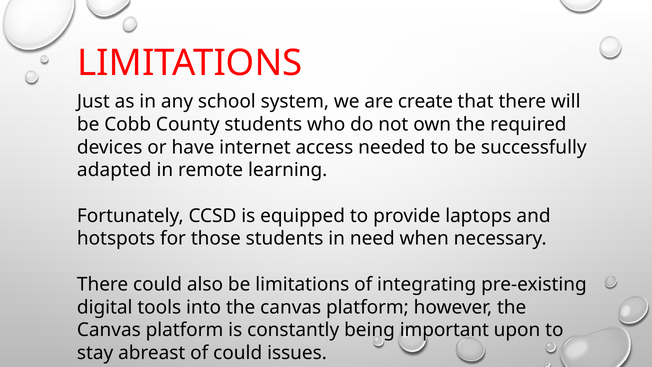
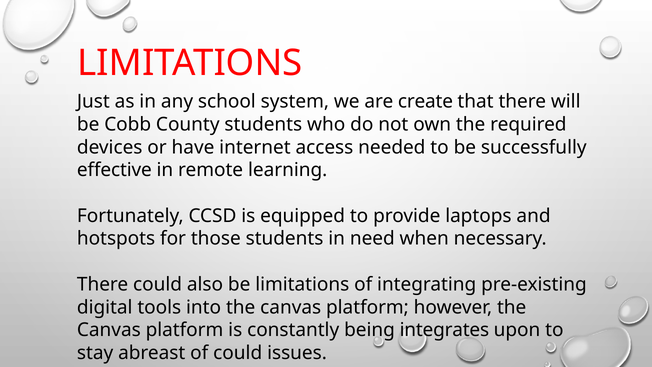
adapted: adapted -> effective (114, 170)
important: important -> integrates (444, 330)
